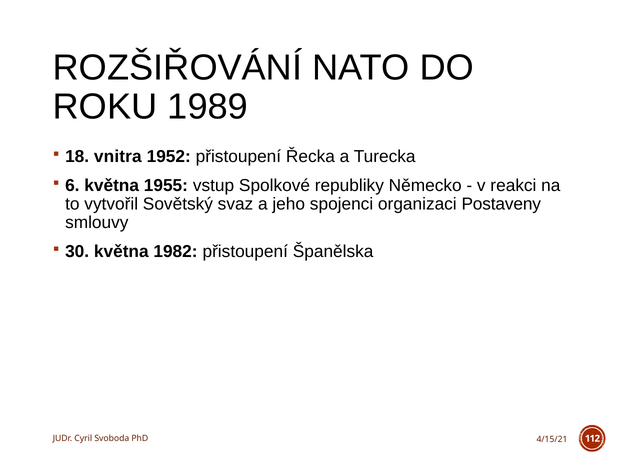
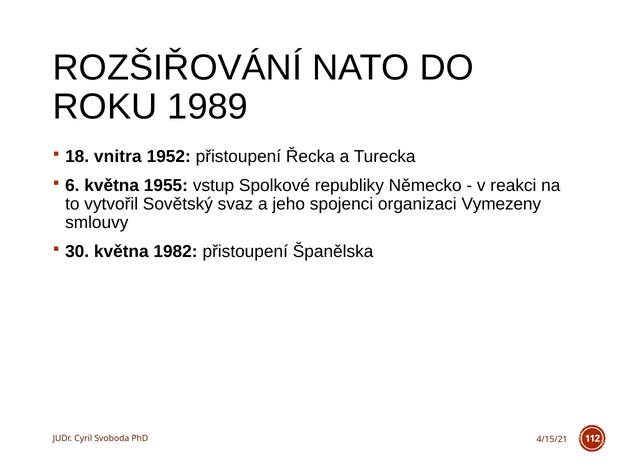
Postaveny: Postaveny -> Vymezeny (501, 204)
